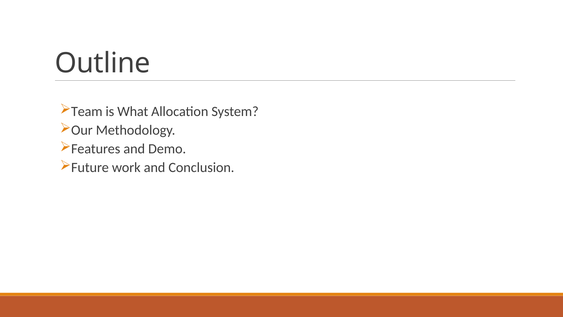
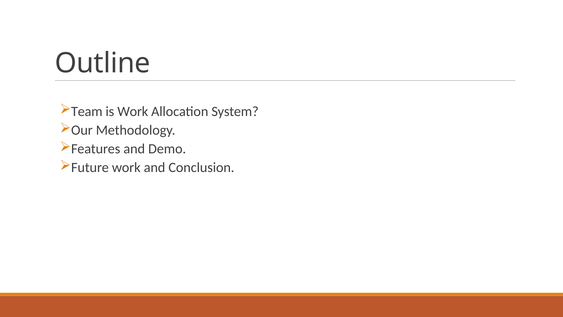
is What: What -> Work (133, 111)
